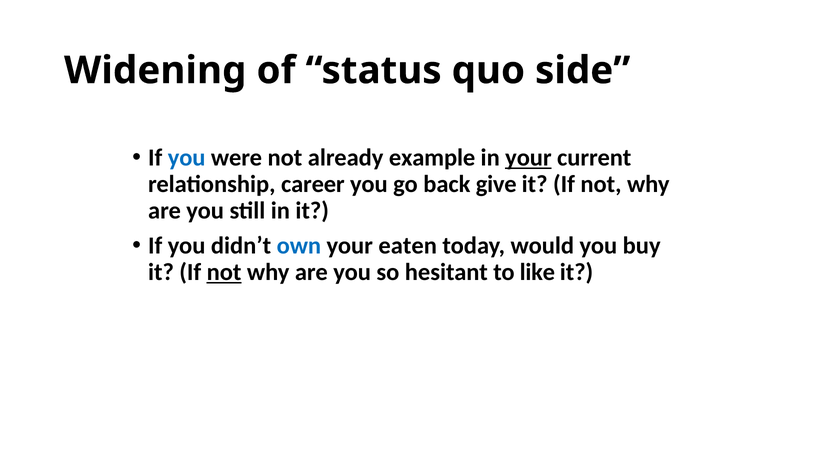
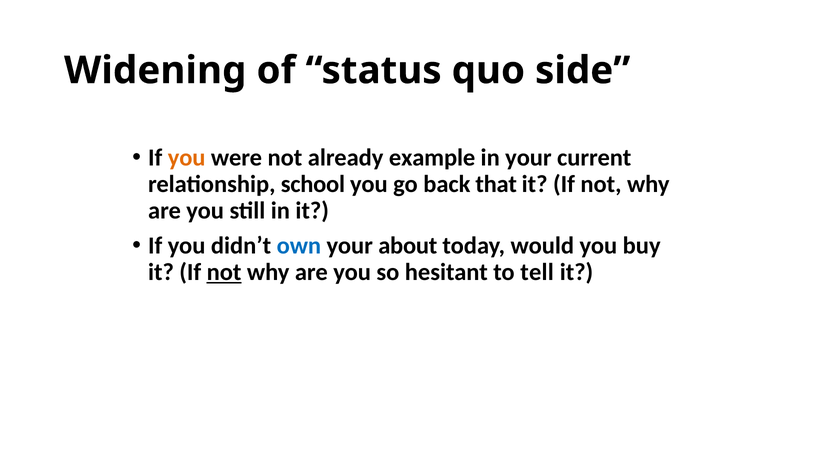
you colour: blue -> orange (187, 158)
your underline: present -> none (528, 158)
career: career -> school (313, 184)
give: give -> that (496, 184)
eaten: eaten -> about (408, 246)
like: like -> tell (537, 273)
